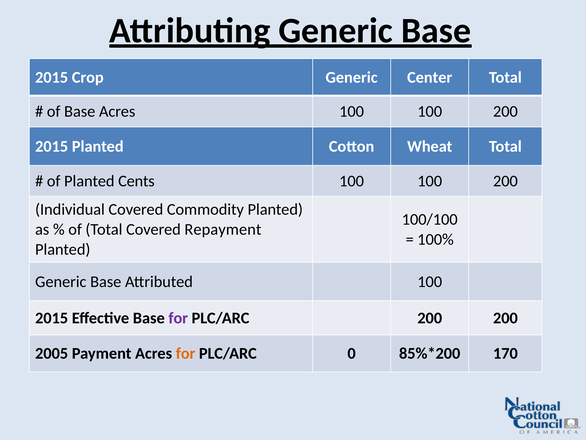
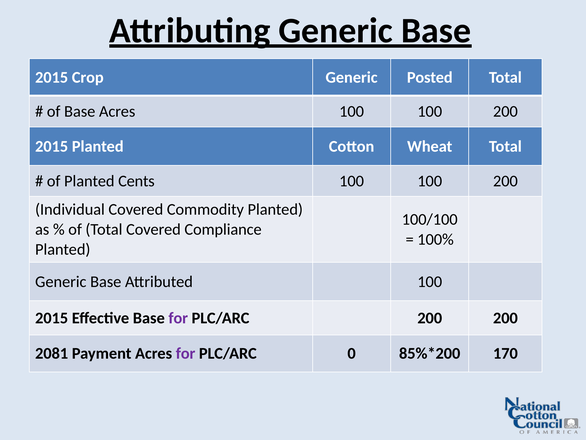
Center: Center -> Posted (430, 77)
Repayment: Repayment -> Compliance (223, 229)
2005: 2005 -> 2081 (52, 353)
for colour: orange -> purple (186, 353)
